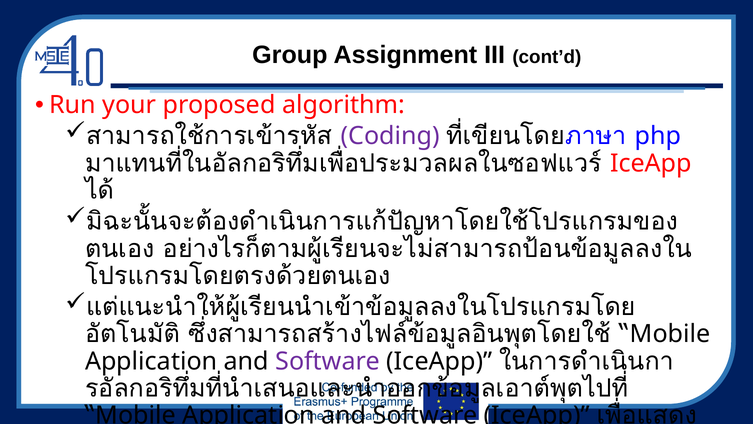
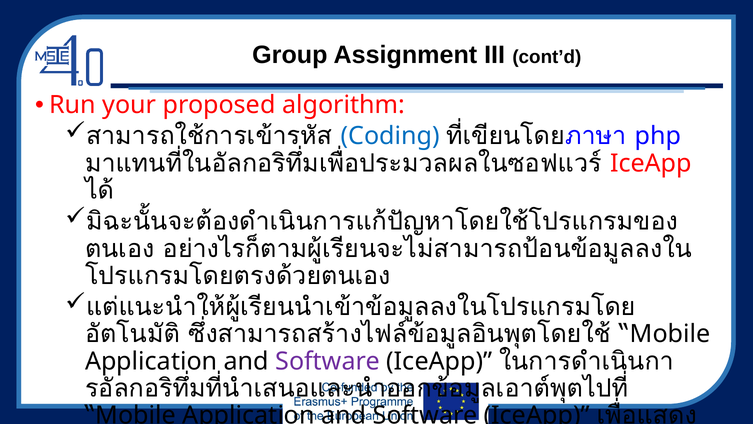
Coding colour: purple -> blue (390, 136)
